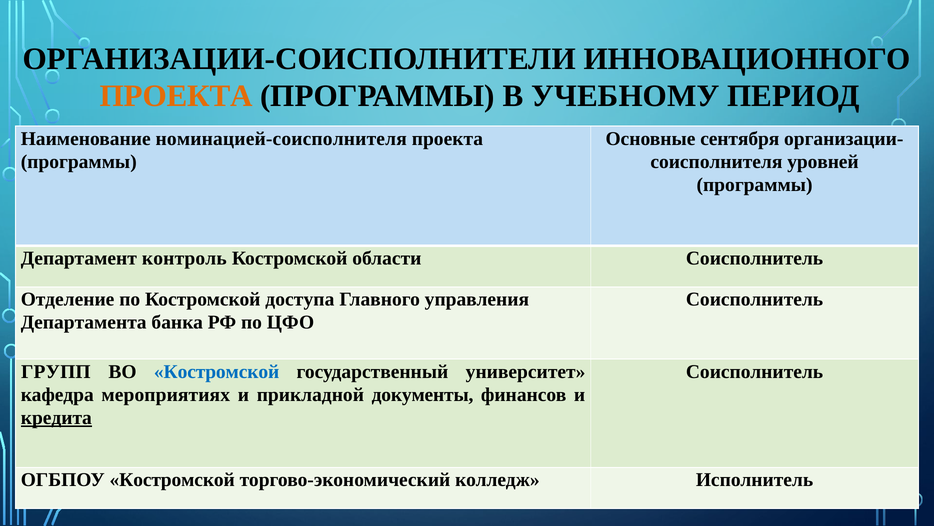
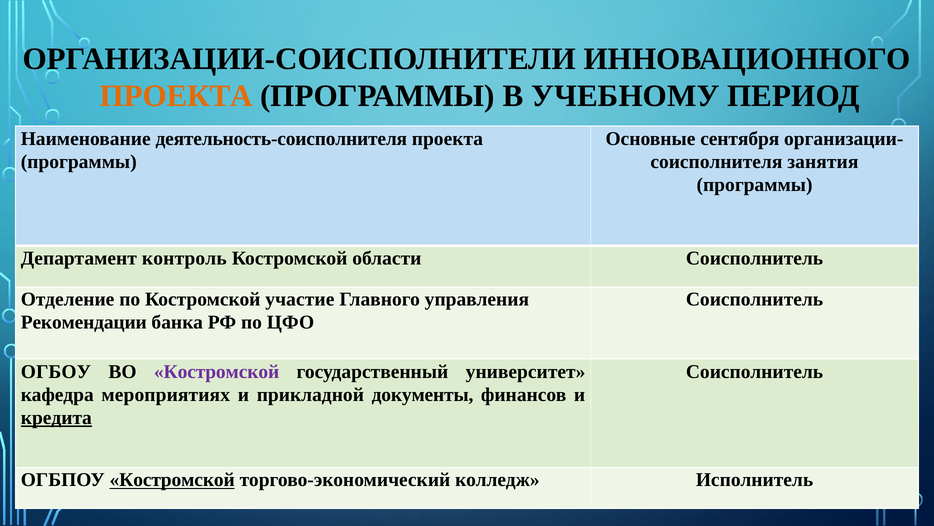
номинацией-соисполнителя: номинацией-соисполнителя -> деятельность-соисполнителя (281, 138)
уровней: уровней -> занятия (823, 162)
доступа: доступа -> участие (300, 299)
Департамента: Департамента -> Рекомендации (84, 322)
ГРУПП: ГРУПП -> ОГБОУ (56, 371)
Костромской colour: blue -> purple (217, 371)
Костромской underline: none -> present (172, 479)
